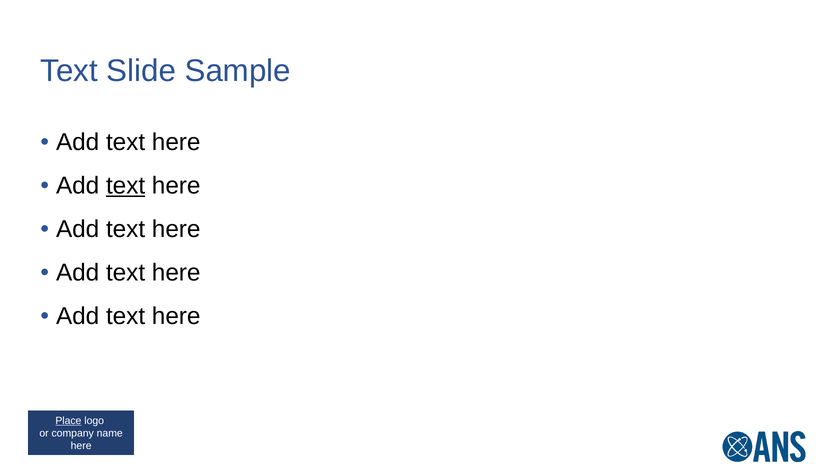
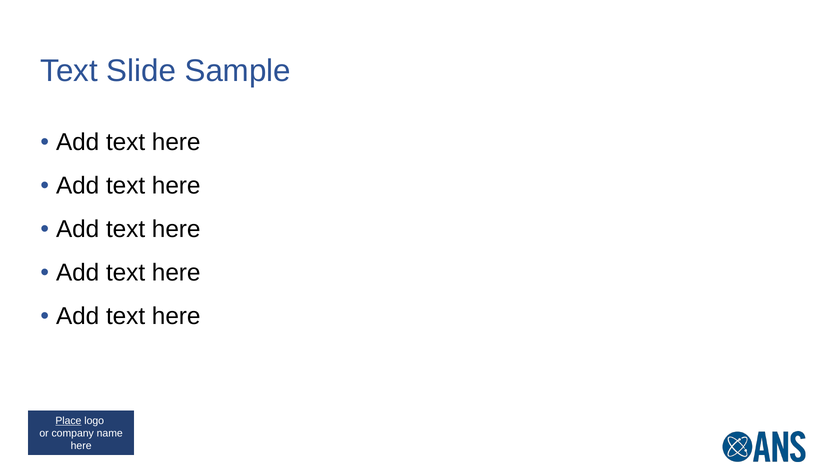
text underline: present -> none (126, 186)
